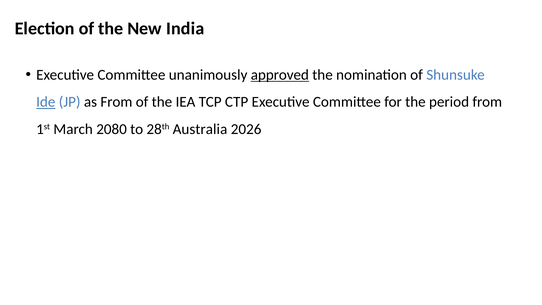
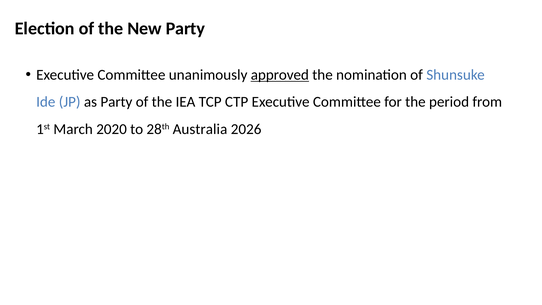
New India: India -> Party (185, 29)
Ide underline: present -> none (46, 102)
as From: From -> Party (116, 102)
2080: 2080 -> 2020 (112, 129)
